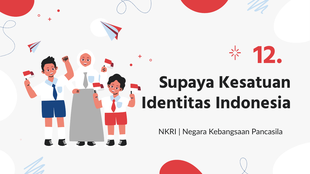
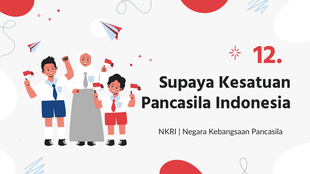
Identitas: Identitas -> Pancasila (176, 103)
